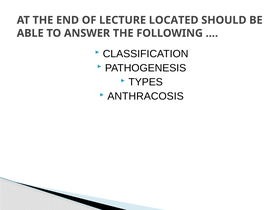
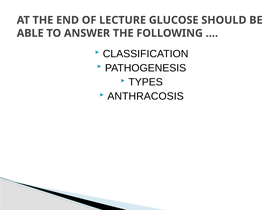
LOCATED: LOCATED -> GLUCOSE (174, 20)
